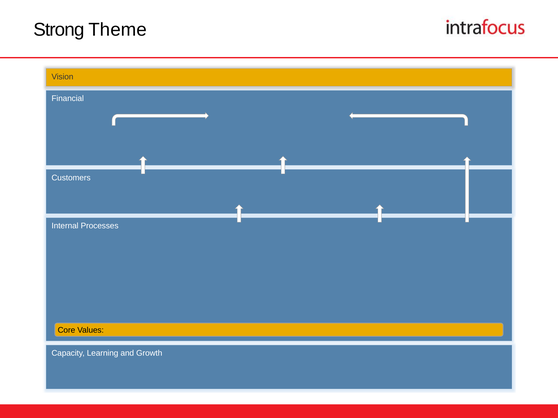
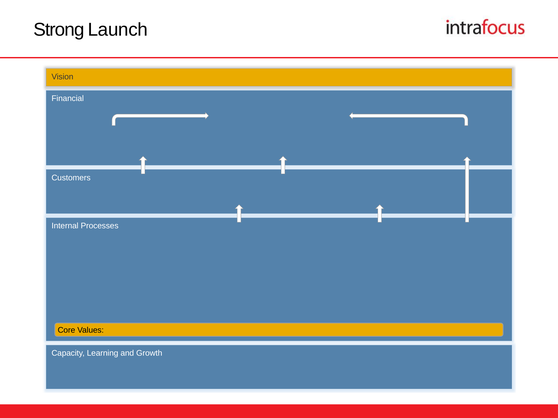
Theme: Theme -> Launch (118, 30)
